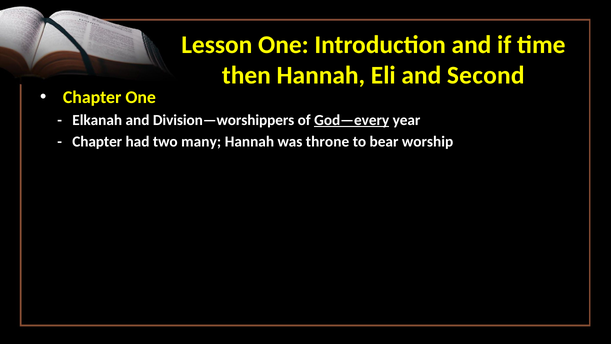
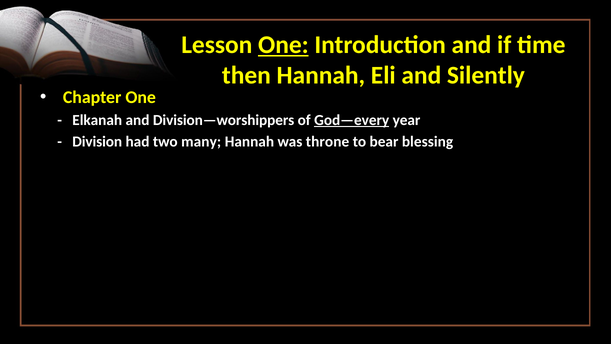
One underline: none -> present (283, 45)
Second: Second -> Silently (486, 75)
Chapter: Chapter -> Division (97, 141)
worship: worship -> blessing (428, 141)
